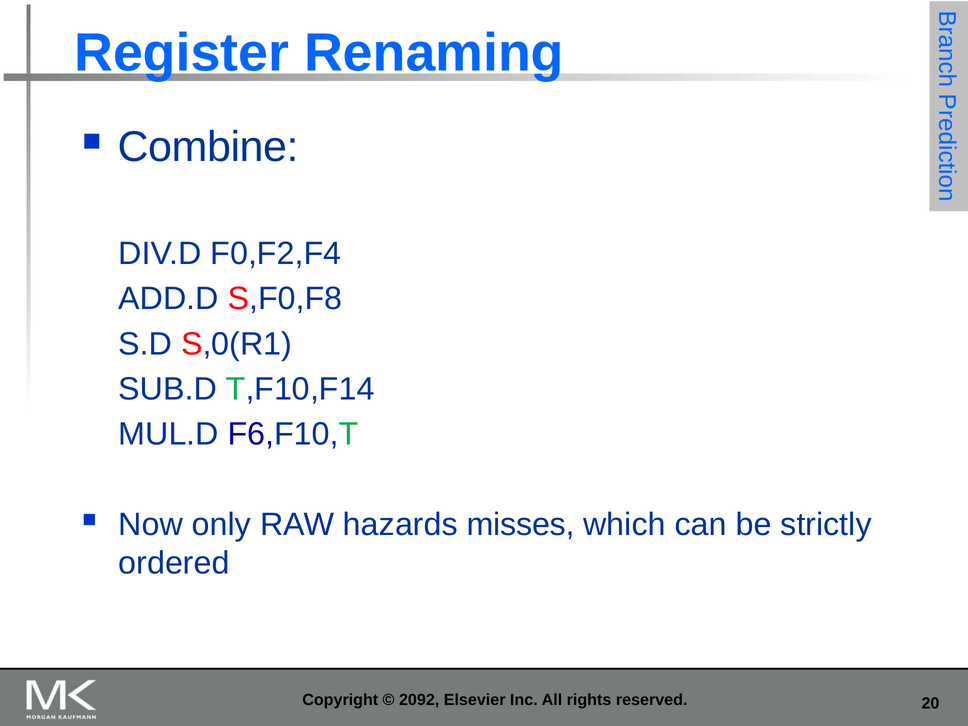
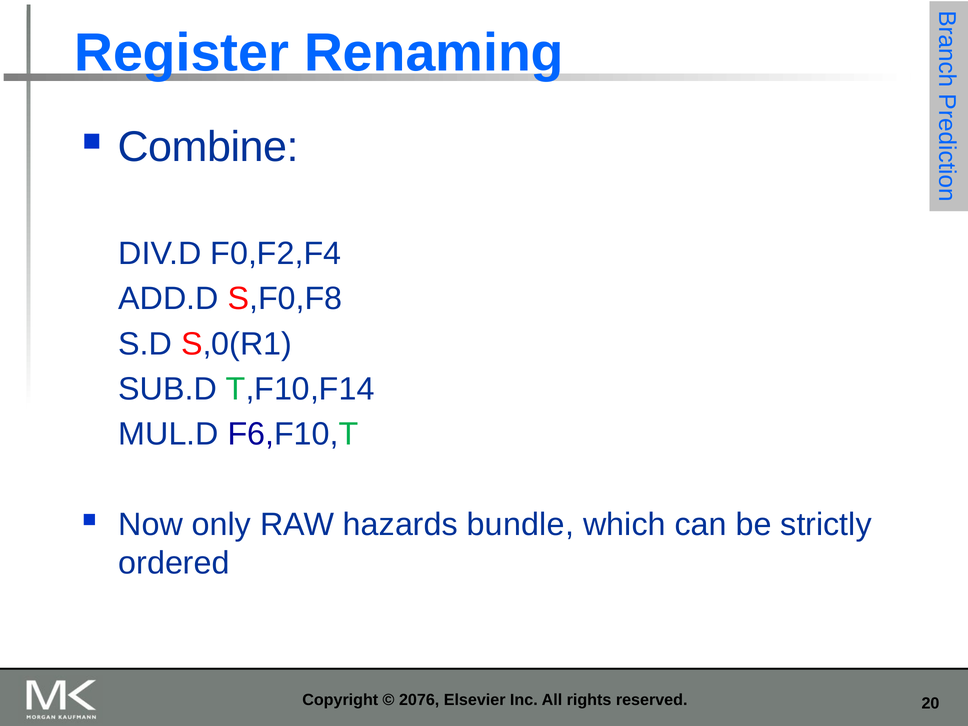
misses: misses -> bundle (520, 525)
2092: 2092 -> 2076 (419, 700)
